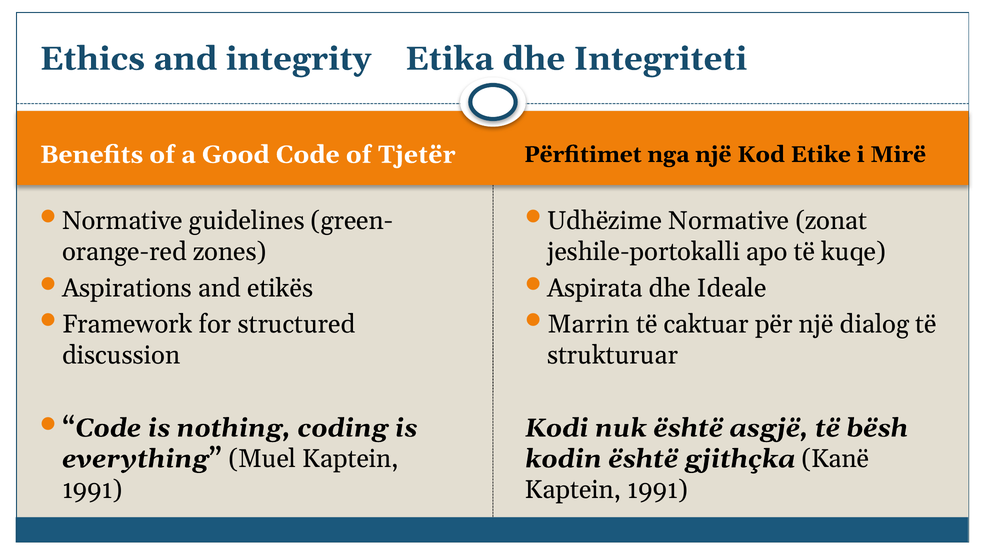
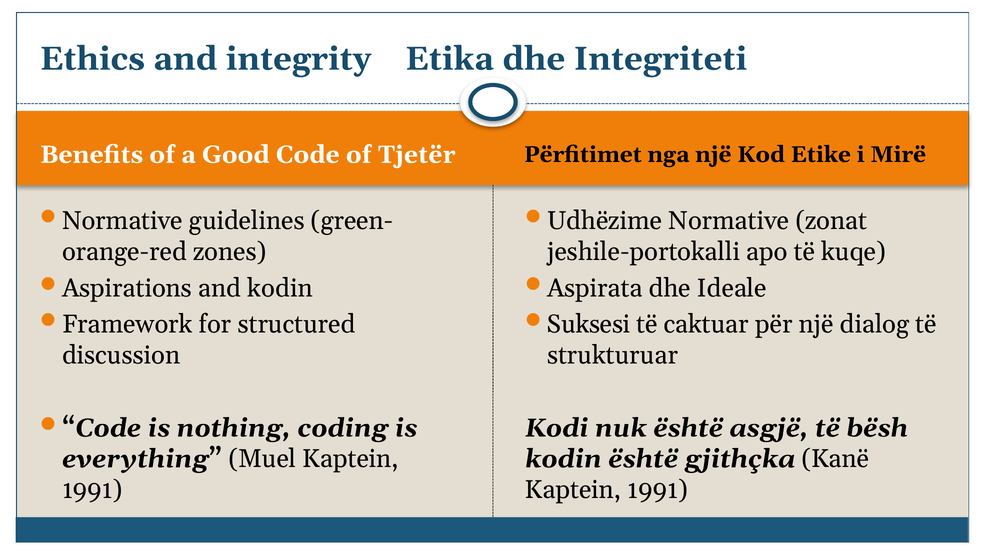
and etikës: etikës -> kodin (280, 288)
Marrin: Marrin -> Suksesi (589, 324)
